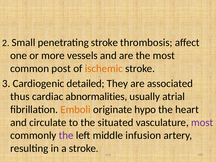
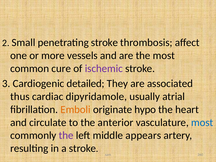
post: post -> cure (61, 68)
ischemic colour: orange -> purple (104, 68)
abnormalities: abnormalities -> dipyridamole (96, 97)
situated: situated -> anterior (116, 122)
most colour: purple -> blue (202, 122)
infusion: infusion -> appears (143, 135)
